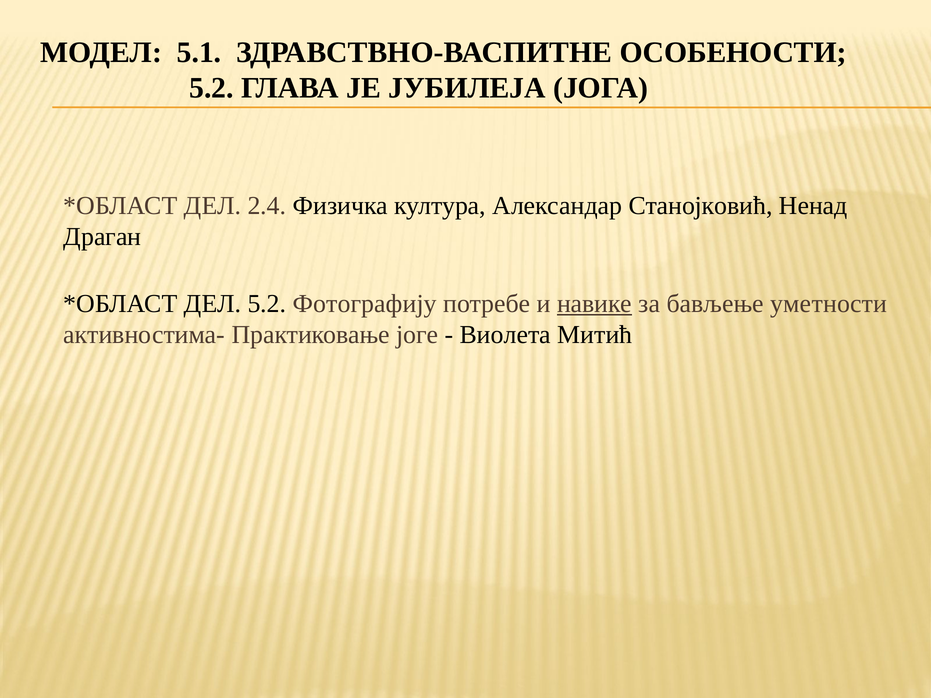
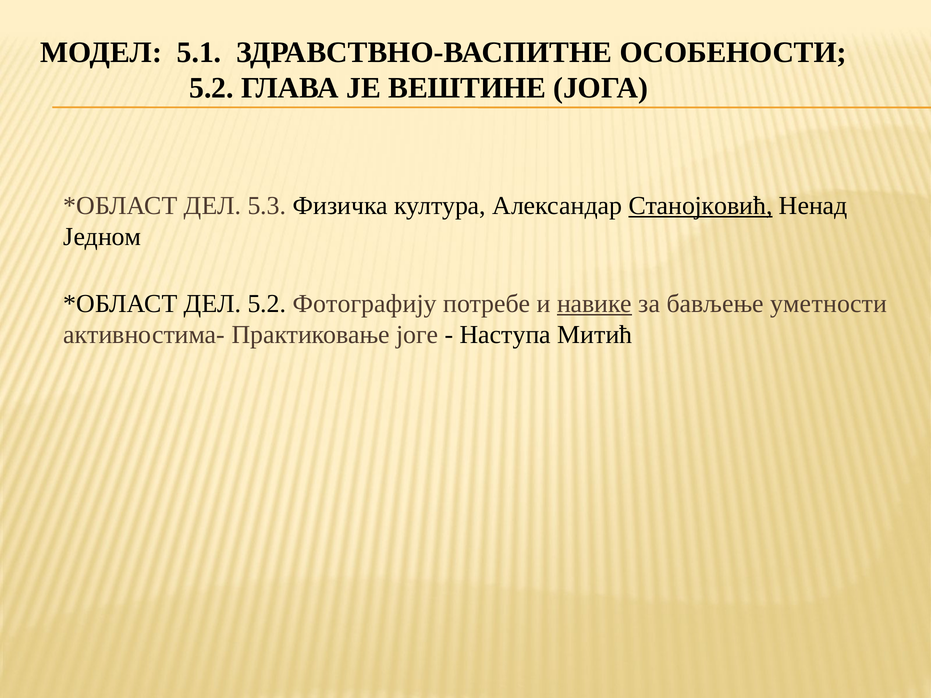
ЈУБИЛЕЈА: ЈУБИЛЕЈА -> ВЕШТИНЕ (467, 88)
2.4: 2.4 -> 5.3 (267, 206)
Станојковић underline: none -> present (701, 206)
Драган: Драган -> Једном (102, 237)
Виолета: Виолета -> Наступа (505, 335)
